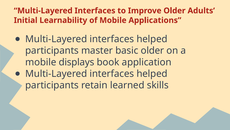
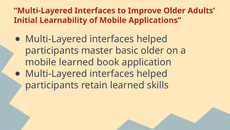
mobile displays: displays -> learned (76, 62)
